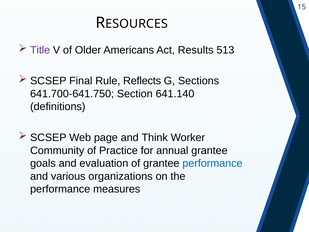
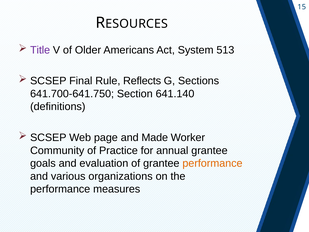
Results: Results -> System (196, 50)
Think: Think -> Made (155, 137)
performance colour: blue -> orange (212, 163)
